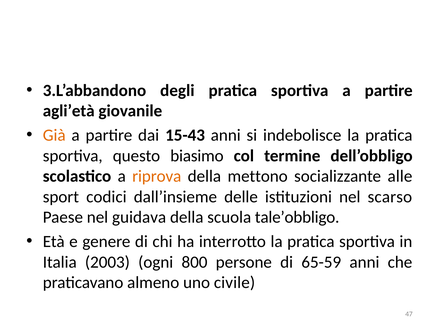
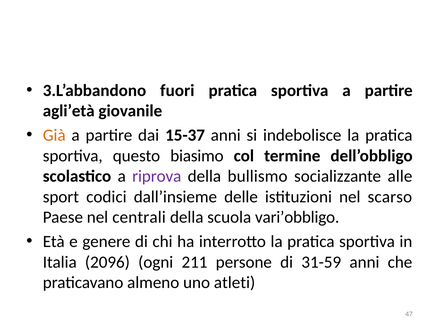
degli: degli -> fuori (177, 90)
15-43: 15-43 -> 15-37 (185, 135)
riprova colour: orange -> purple (157, 176)
mettono: mettono -> bullismo (258, 176)
guidava: guidava -> centrali (139, 217)
tale’obbligo: tale’obbligo -> vari’obbligo (297, 217)
2003: 2003 -> 2096 (107, 262)
800: 800 -> 211 (194, 262)
65-59: 65-59 -> 31-59 (321, 262)
civile: civile -> atleti (235, 283)
